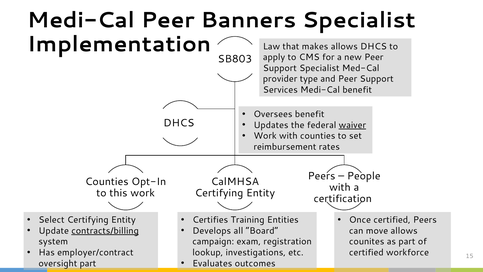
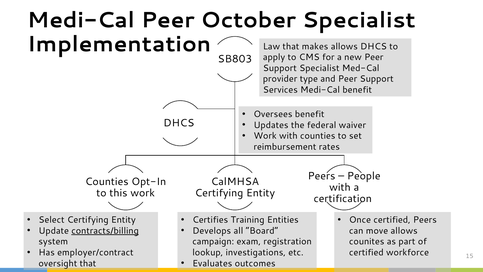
Banners: Banners -> October (249, 20)
waiver underline: present -> none (352, 125)
oversight part: part -> that (88, 263)
